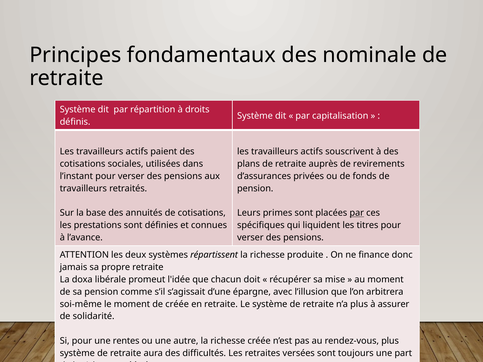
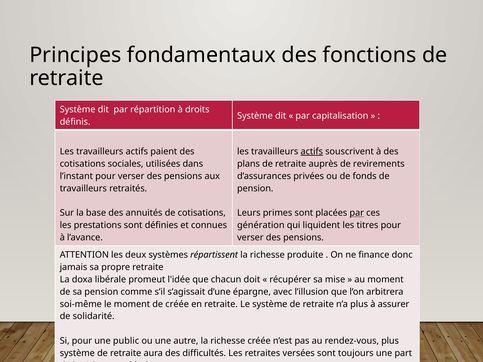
nominale: nominale -> fonctions (370, 55)
actifs underline: none -> present (312, 152)
spécifiques: spécifiques -> génération (261, 225)
rentes: rentes -> public (126, 341)
